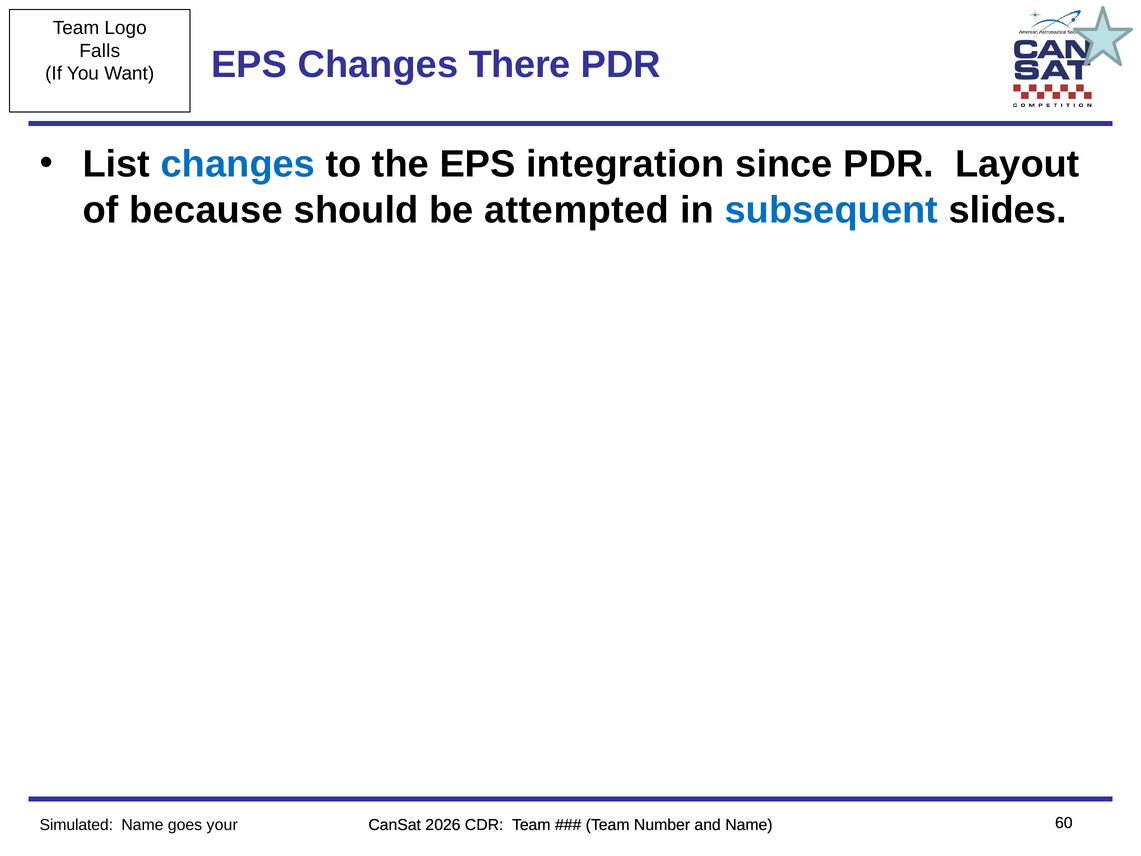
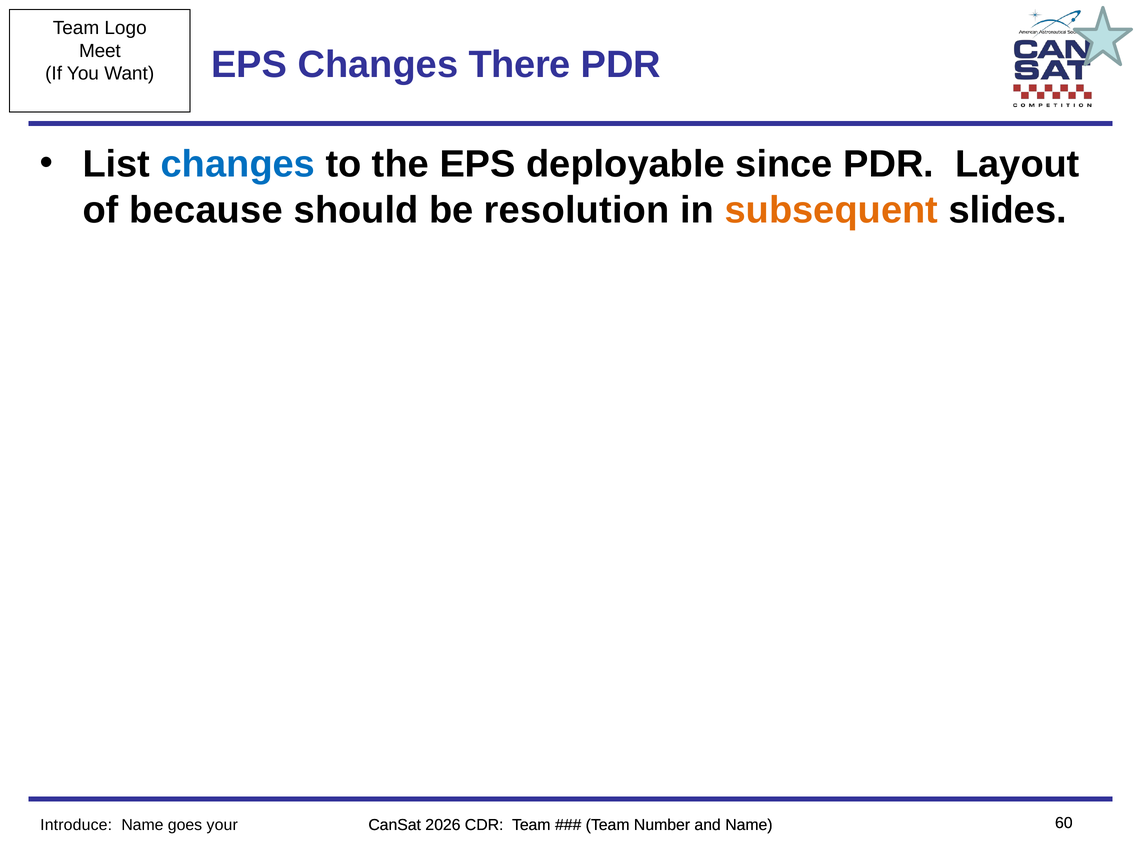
Falls: Falls -> Meet (100, 51)
integration: integration -> deployable (625, 164)
attempted: attempted -> resolution (577, 210)
subsequent colour: blue -> orange (831, 210)
Simulated: Simulated -> Introduce (76, 825)
